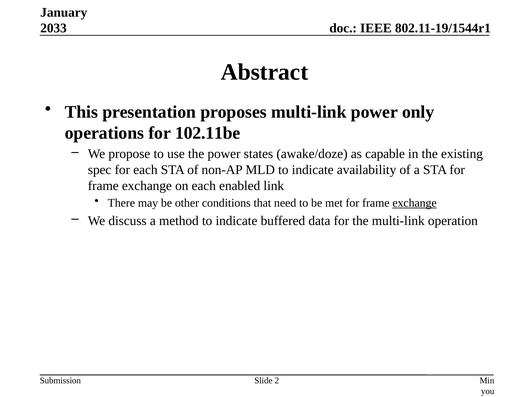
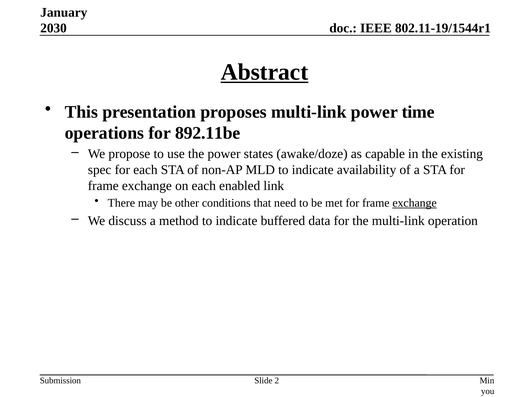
2033: 2033 -> 2030 (54, 28)
Abstract underline: none -> present (264, 72)
only: only -> time (418, 112)
102.11be: 102.11be -> 892.11be (208, 133)
